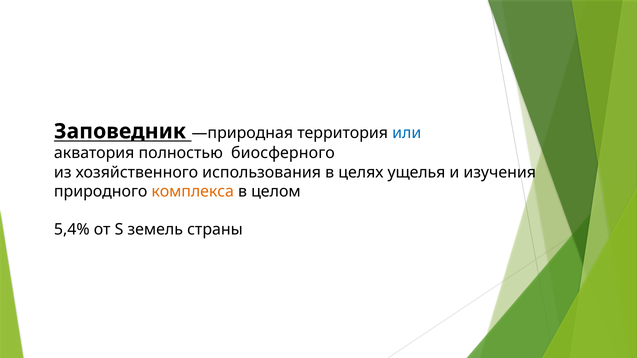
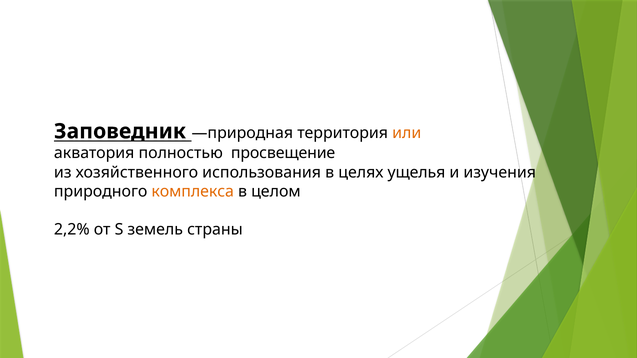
или colour: blue -> orange (407, 133)
биосферного: биосферного -> просвещение (283, 153)
5,4%: 5,4% -> 2,2% (72, 230)
